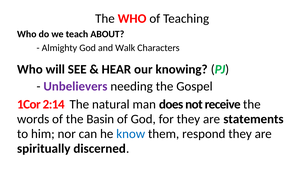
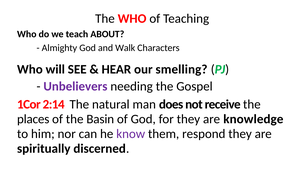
knowing: knowing -> smelling (181, 69)
words: words -> places (33, 119)
statements: statements -> knowledge (253, 119)
know colour: blue -> purple (131, 134)
